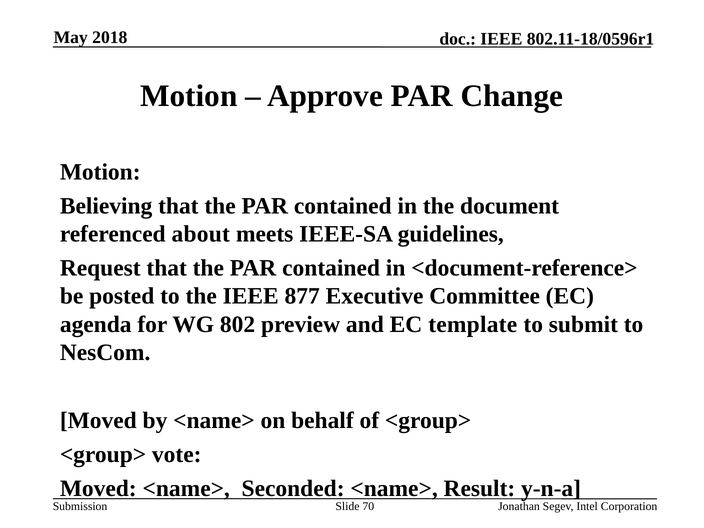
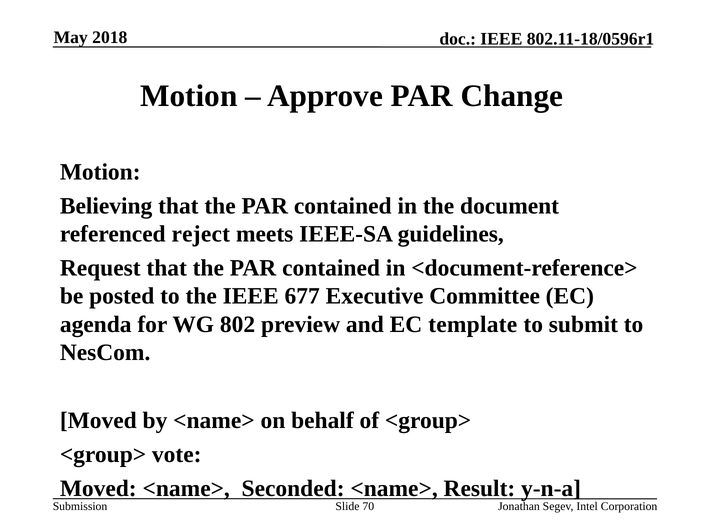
about: about -> reject (201, 234)
877: 877 -> 677 (302, 296)
